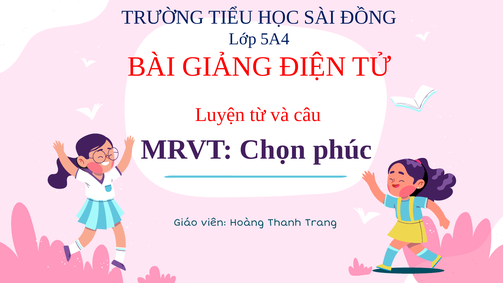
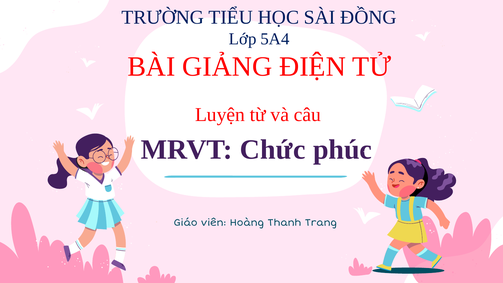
Chọn: Chọn -> Chức (273, 150)
